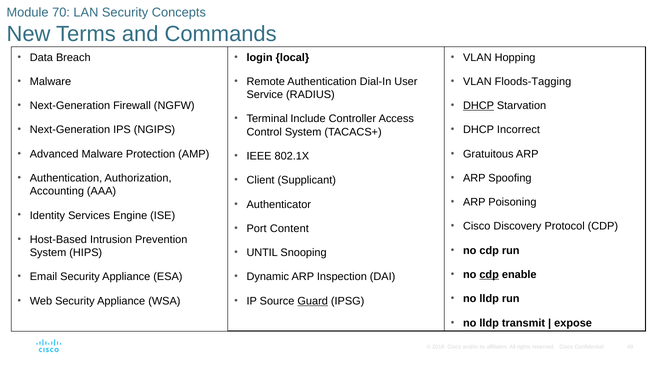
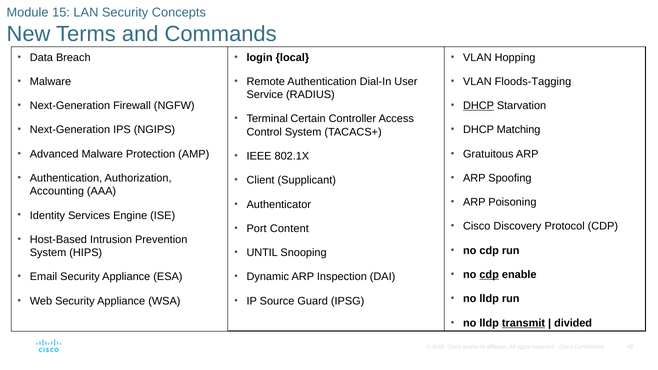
70: 70 -> 15 (61, 13)
Include: Include -> Certain (308, 119)
Incorrect: Incorrect -> Matching (519, 130)
Guard underline: present -> none (313, 301)
transmit underline: none -> present (524, 323)
expose: expose -> divided (573, 323)
